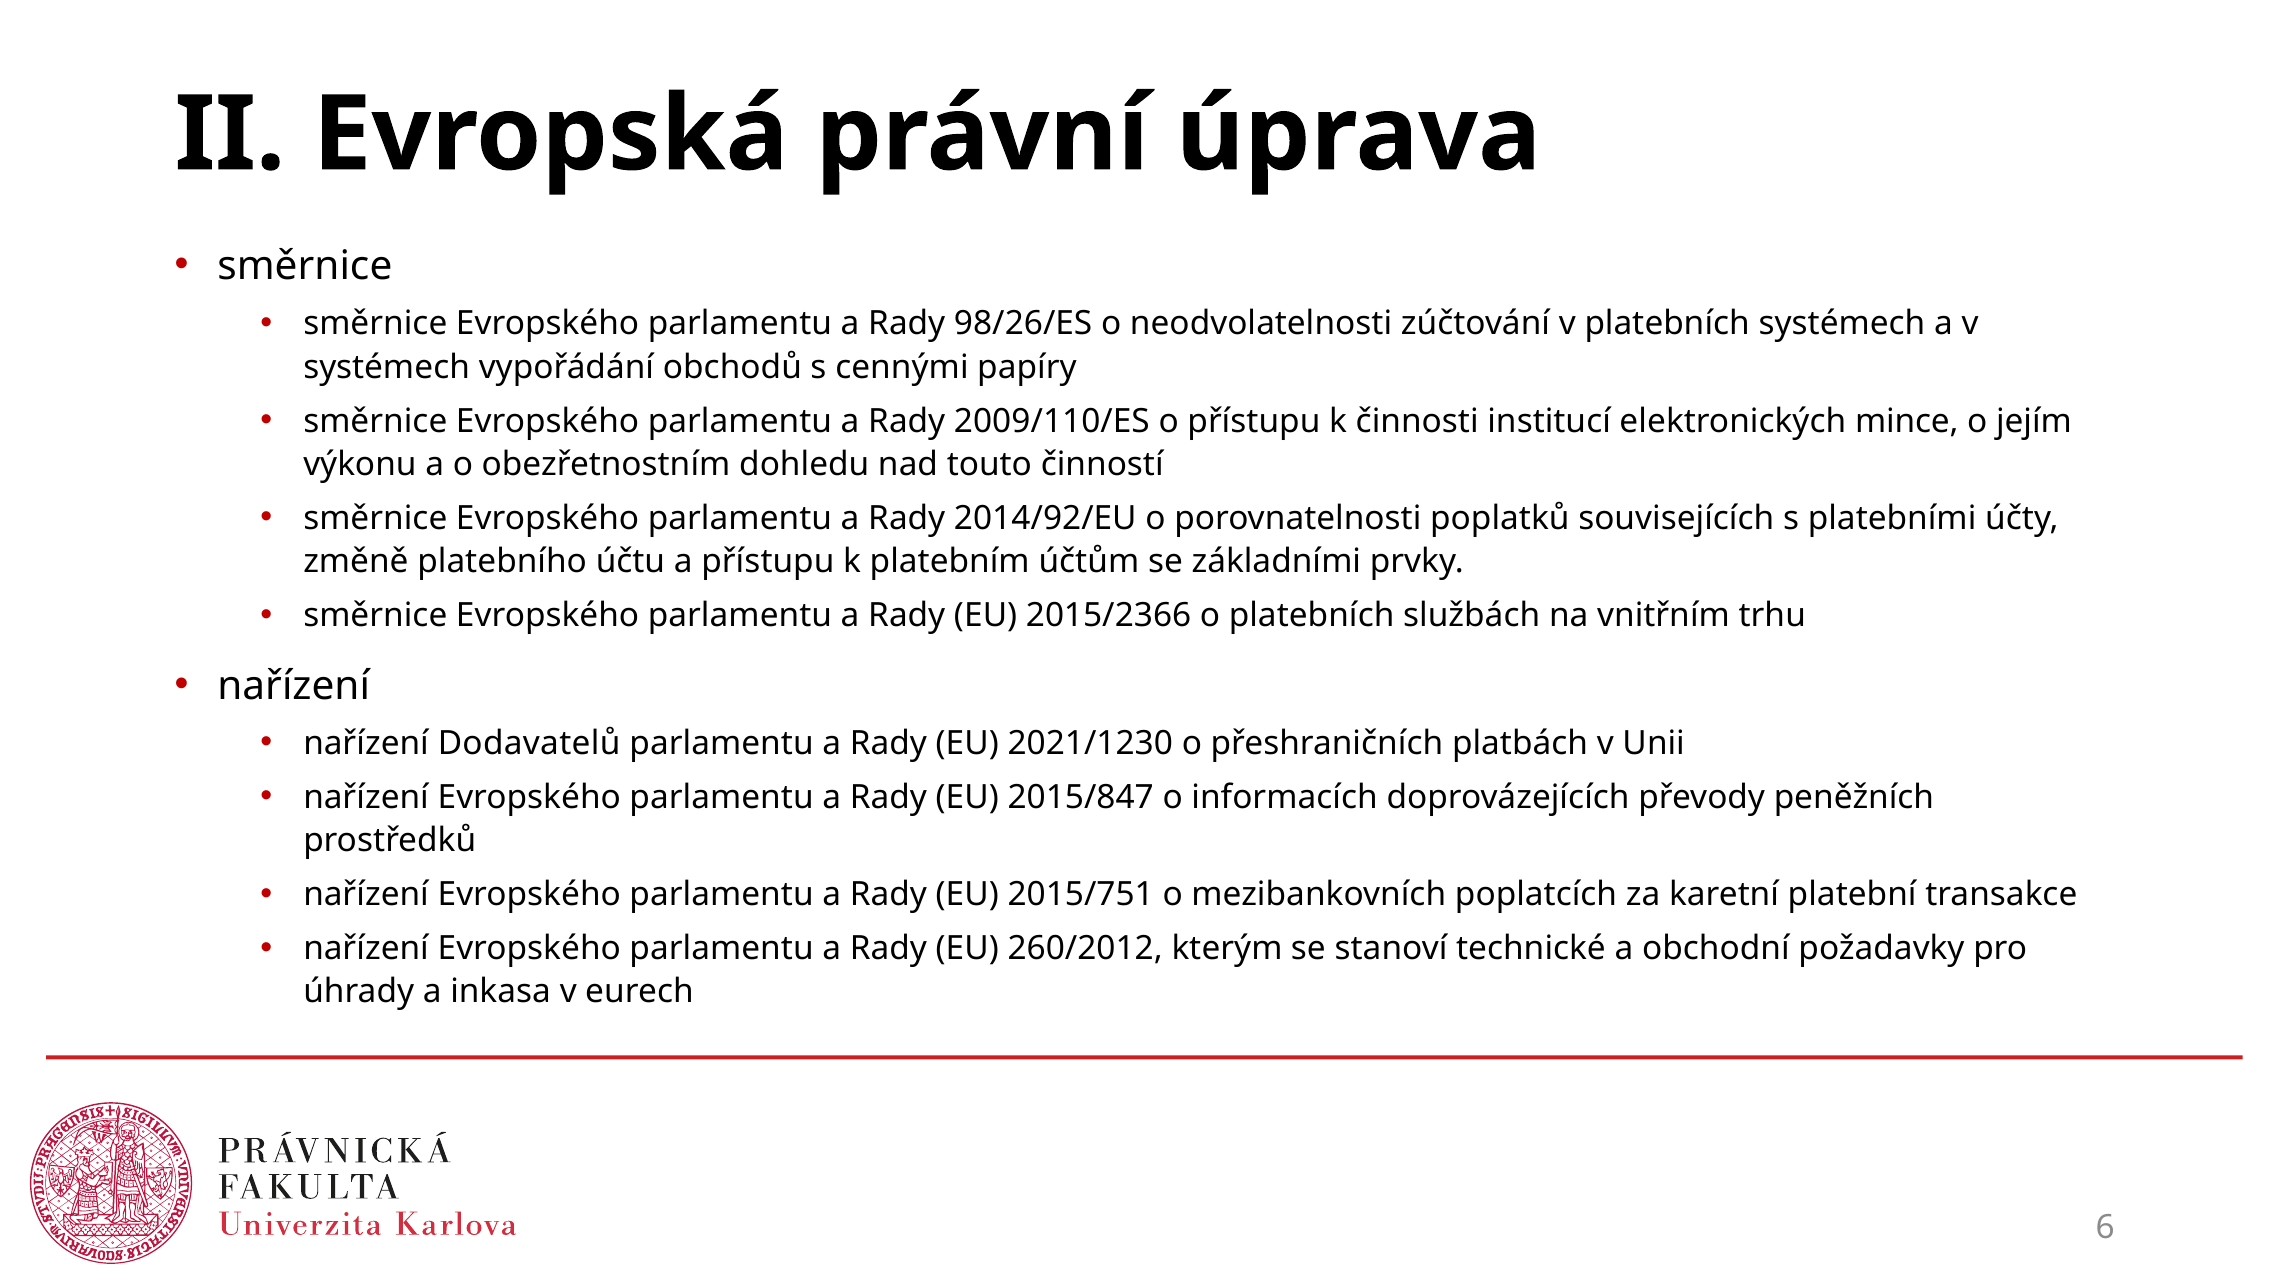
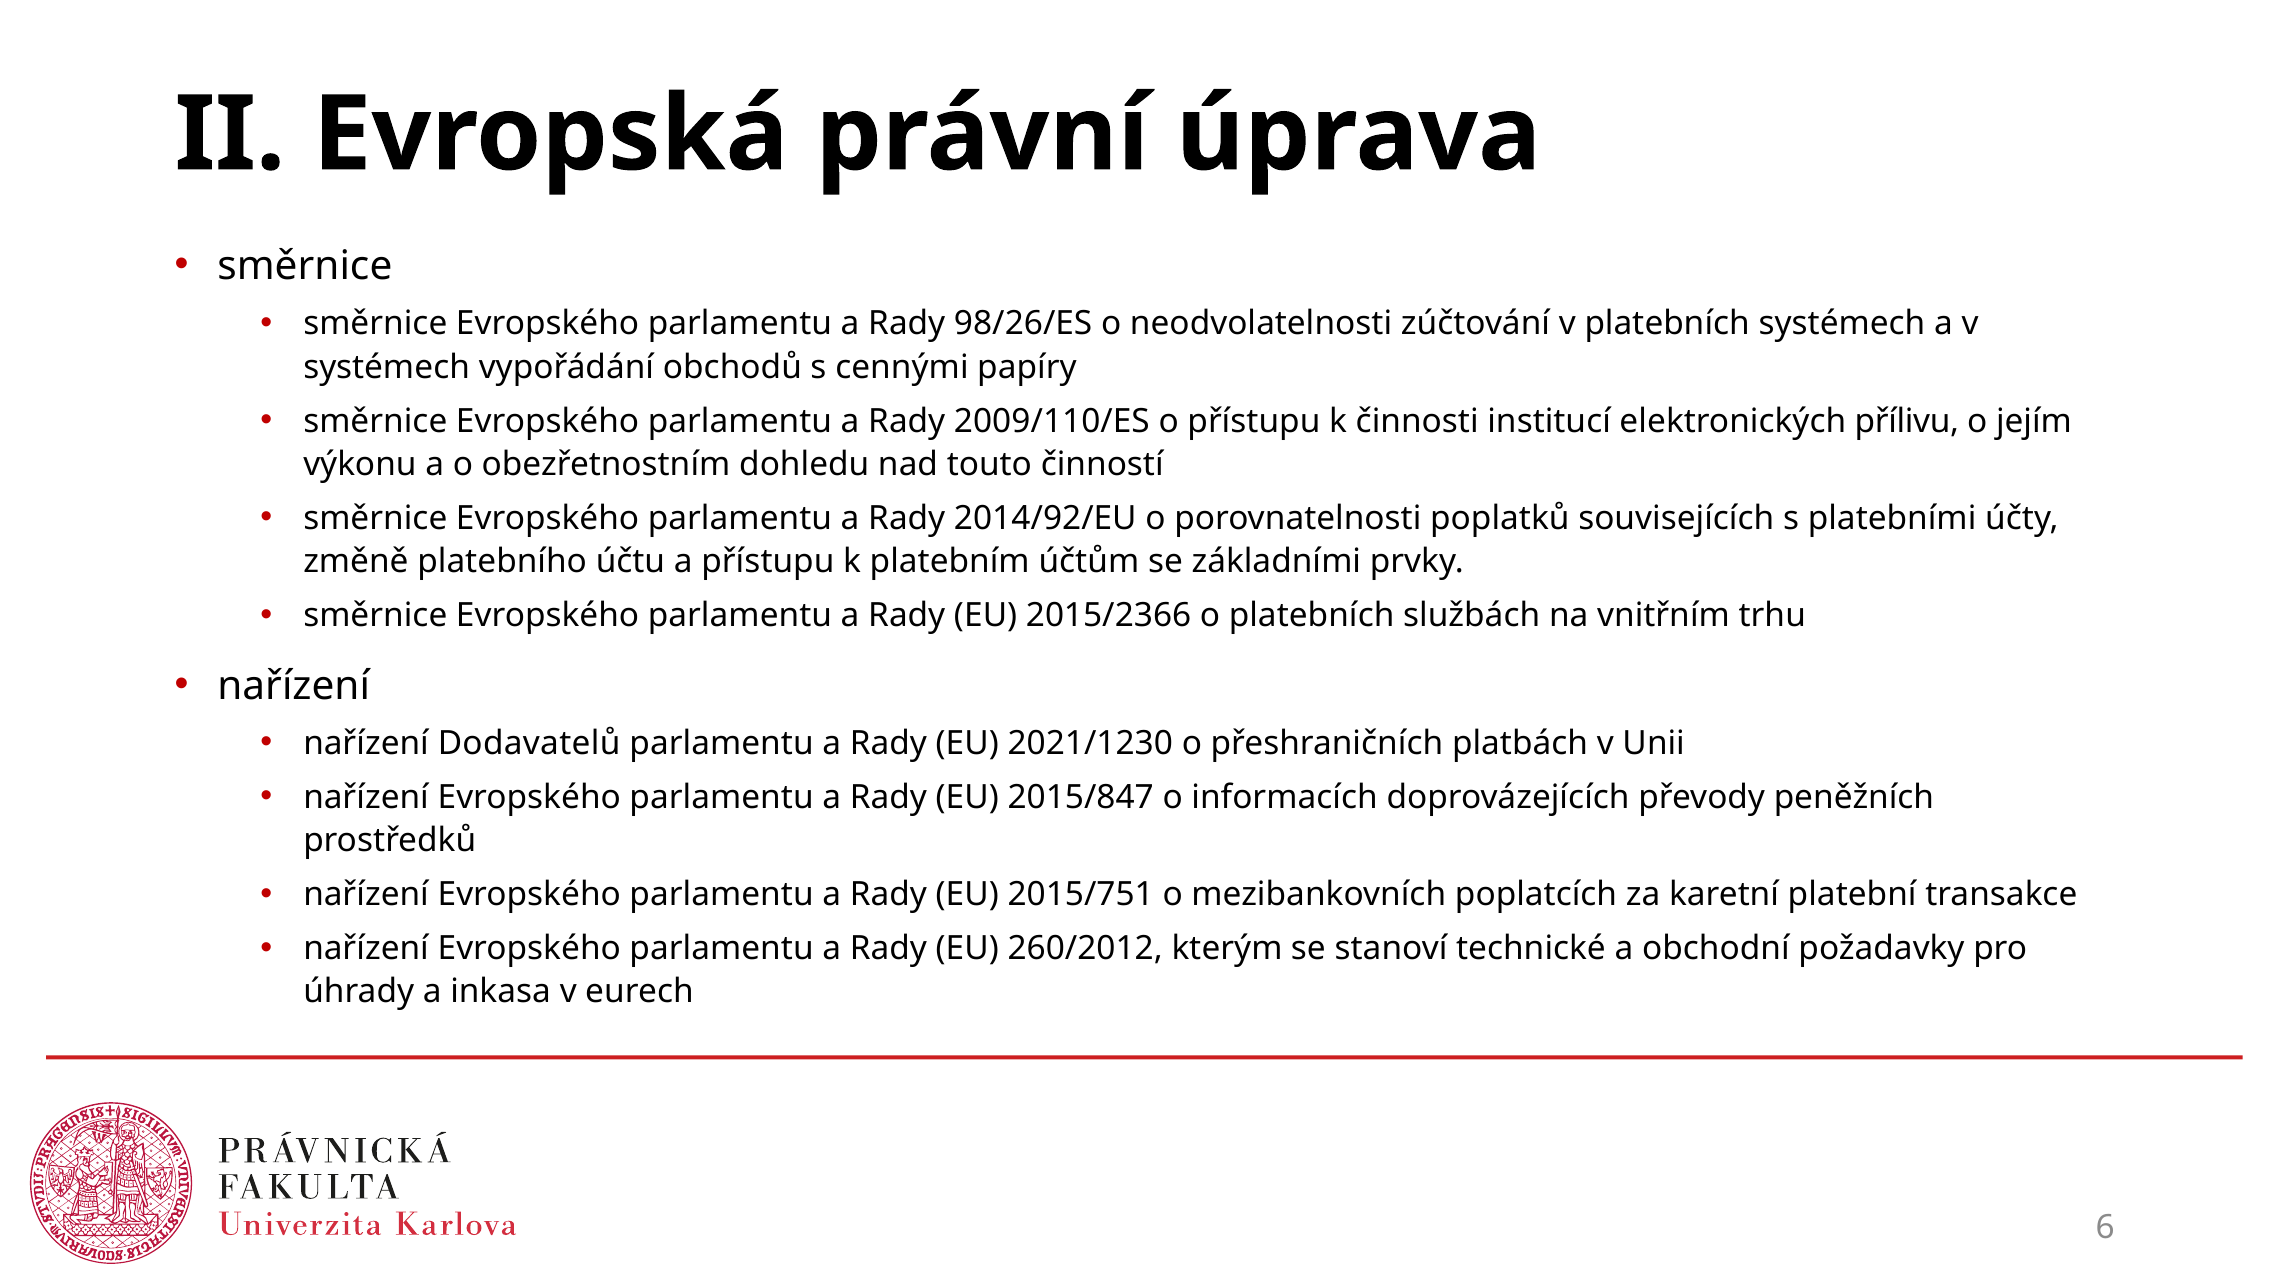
mince: mince -> přílivu (1907, 421)
